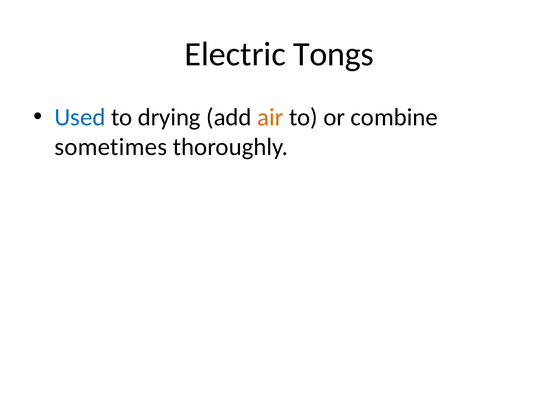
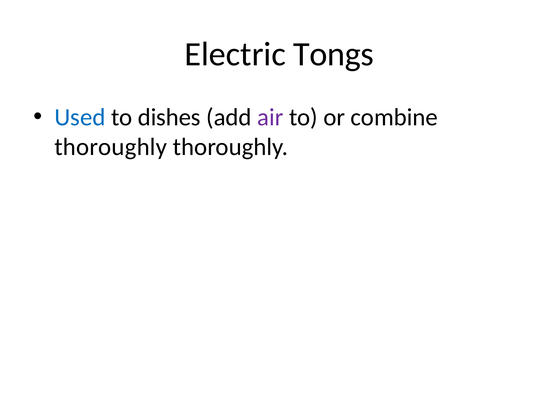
drying: drying -> dishes (169, 117)
air colour: orange -> purple (270, 117)
sometimes: sometimes -> thoroughly (111, 147)
